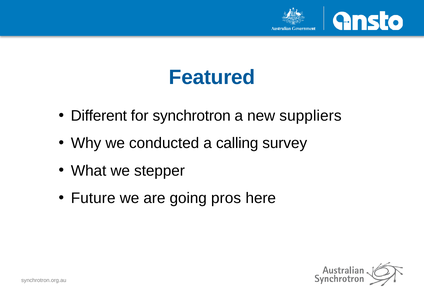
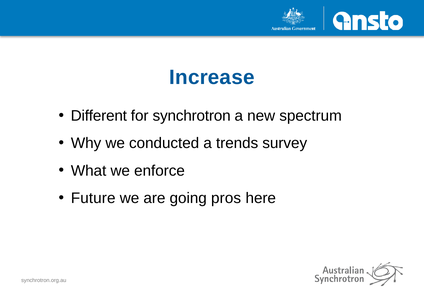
Featured: Featured -> Increase (212, 77)
suppliers: suppliers -> spectrum (311, 116)
calling: calling -> trends (237, 143)
stepper: stepper -> enforce (159, 170)
